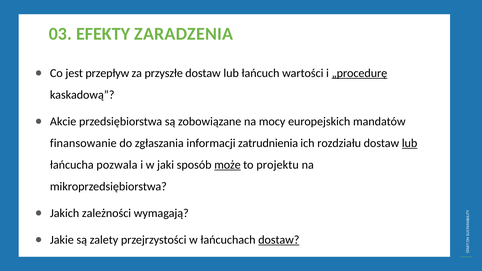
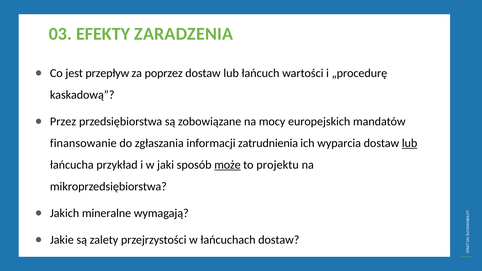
przyszłe: przyszłe -> poprzez (164, 73)
„procedurę underline: present -> none (359, 73)
Akcie: Akcie -> Przez (63, 121)
rozdziału: rozdziału -> wyparcia (339, 143)
pozwala: pozwala -> przykład (117, 165)
zależności: zależności -> mineralne (107, 213)
dostaw underline: present -> none (279, 240)
